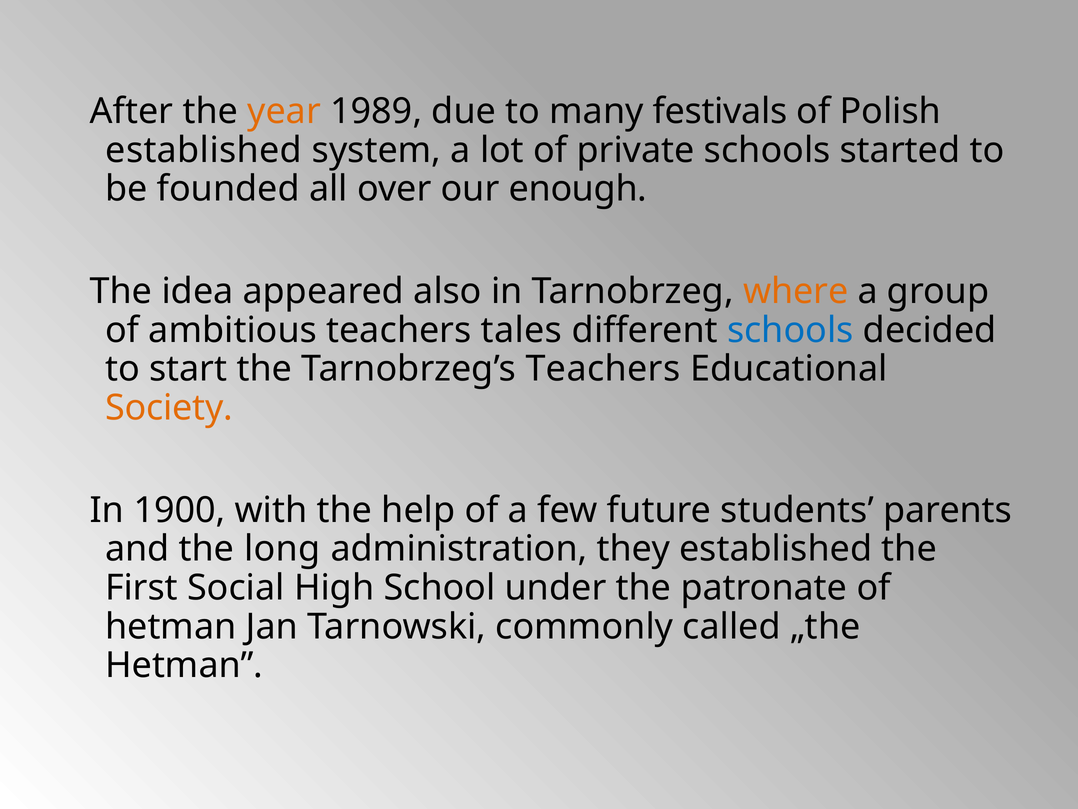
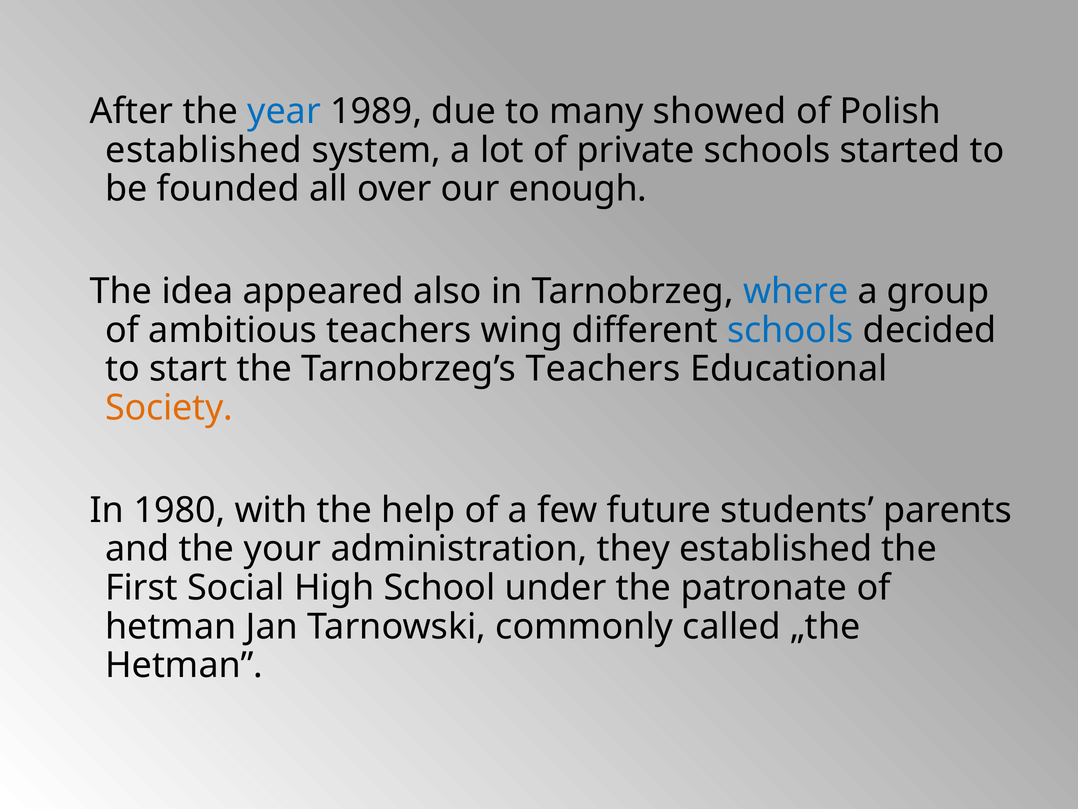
year colour: orange -> blue (284, 111)
festivals: festivals -> showed (720, 111)
where colour: orange -> blue (796, 291)
tales: tales -> wing (522, 330)
1900: 1900 -> 1980 (179, 510)
long: long -> your (282, 549)
